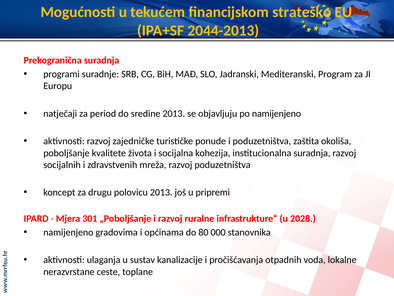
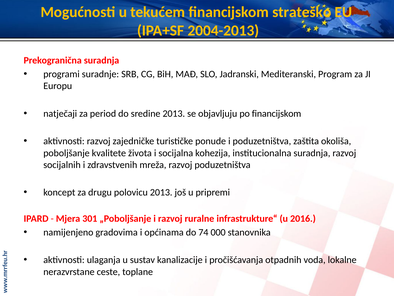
2044-2013: 2044-2013 -> 2004-2013 (223, 30)
po namijenjeno: namijenjeno -> financijskom (277, 113)
2028: 2028 -> 2016 (303, 218)
80: 80 -> 74 (203, 232)
